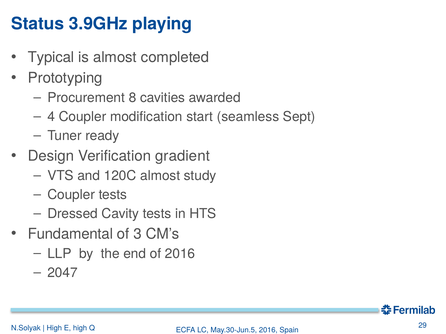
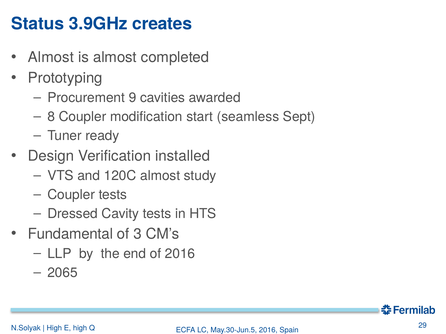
playing: playing -> creates (162, 24)
Typical: Typical -> Almost (51, 57)
8: 8 -> 9 (133, 98)
4: 4 -> 8 (51, 117)
gradient: gradient -> installed (183, 156)
2047: 2047 -> 2065 (63, 273)
